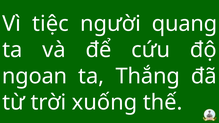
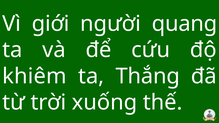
tiệc: tiệc -> giới (51, 24)
ngoan: ngoan -> khiêm (34, 76)
